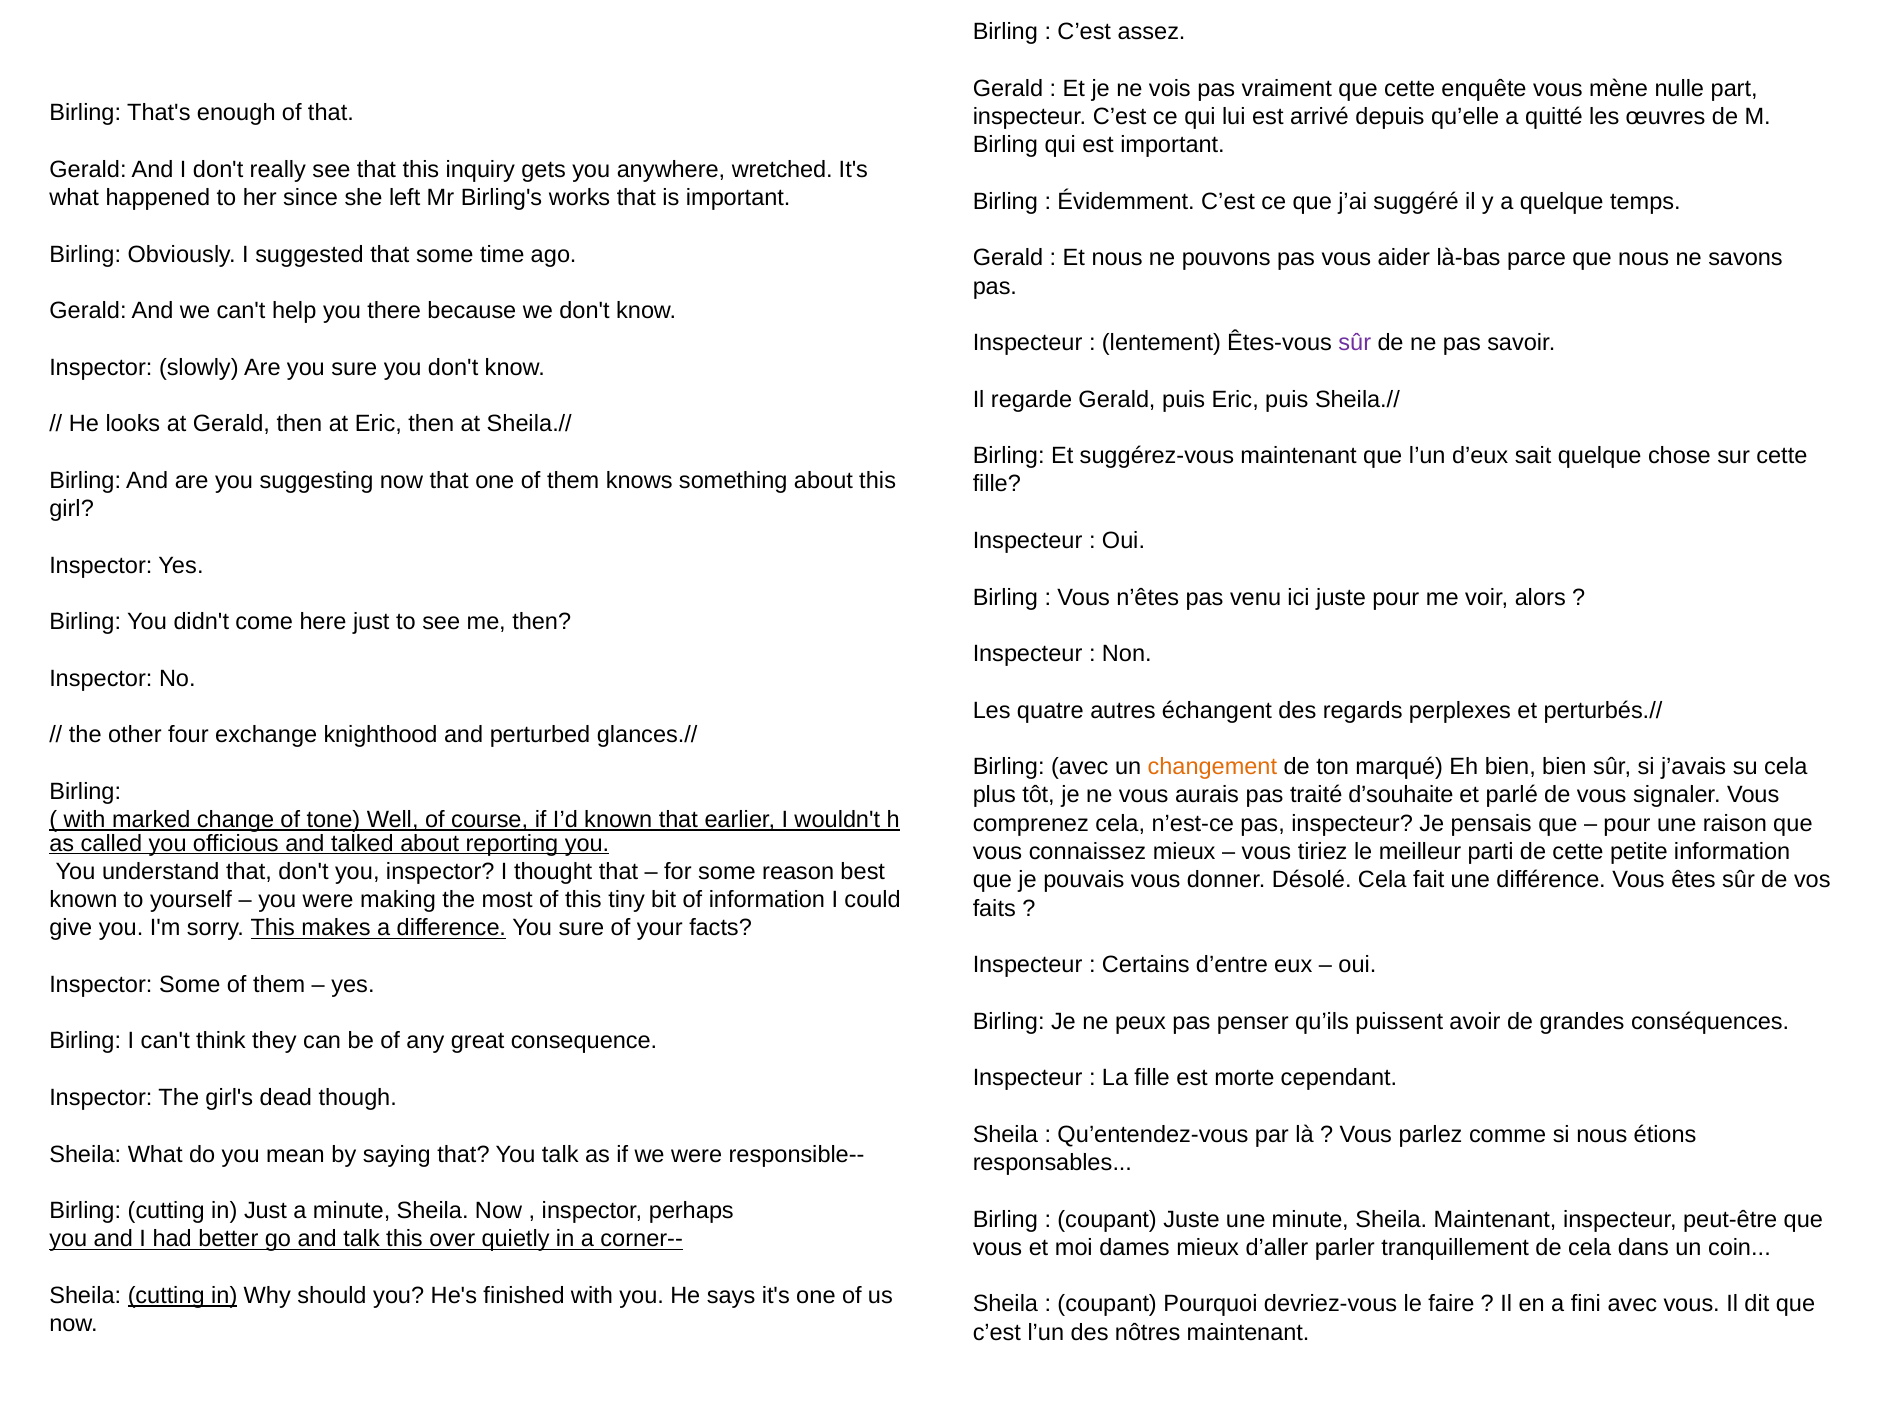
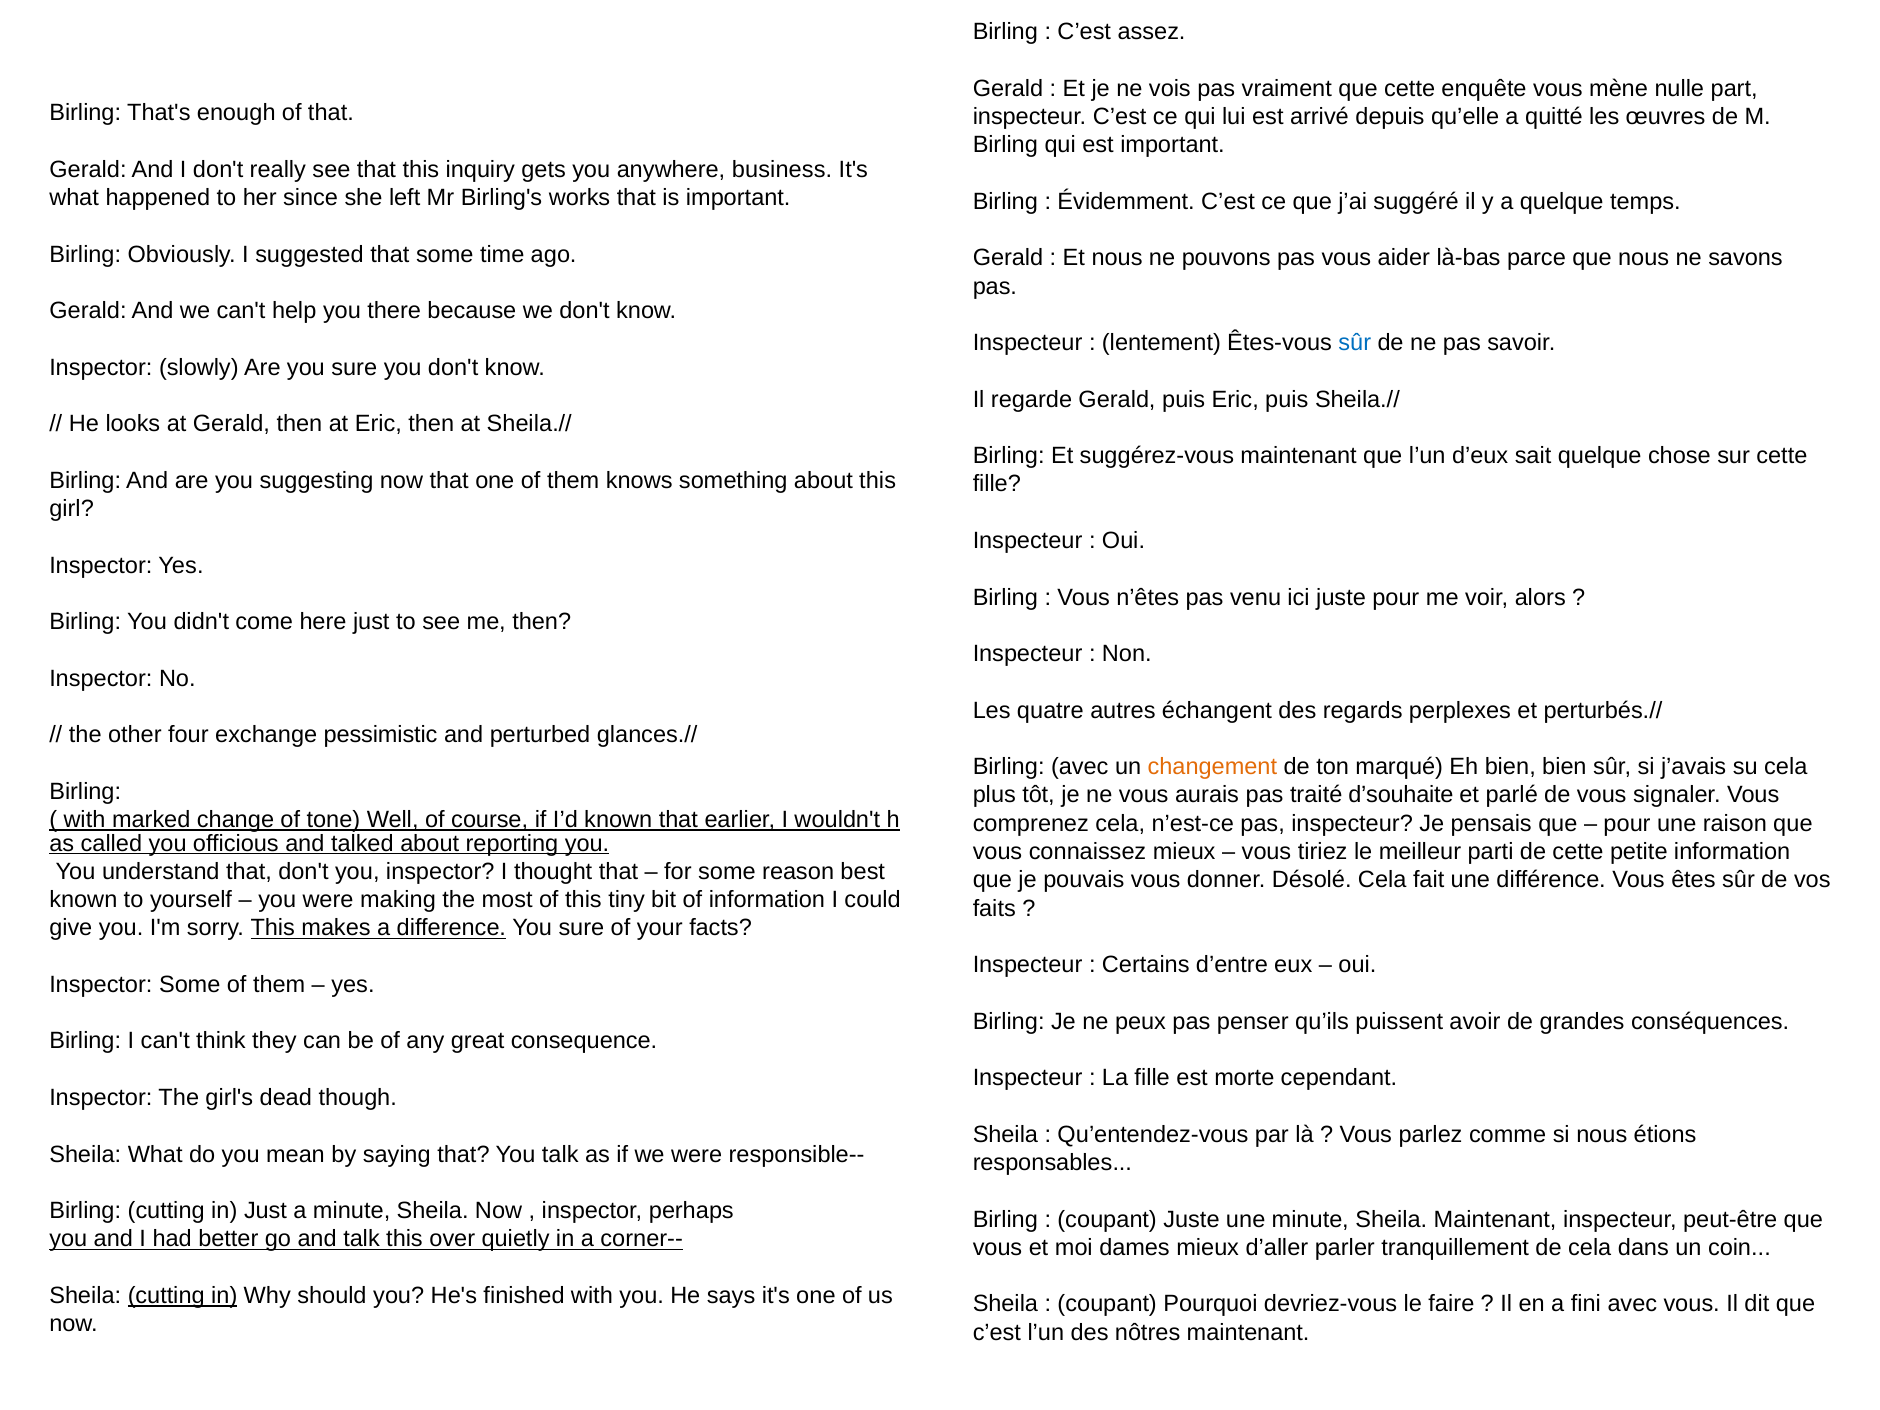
wretched: wretched -> business (782, 169)
sûr colour: purple -> blue (1355, 343)
knighthood: knighthood -> pessimistic (381, 735)
